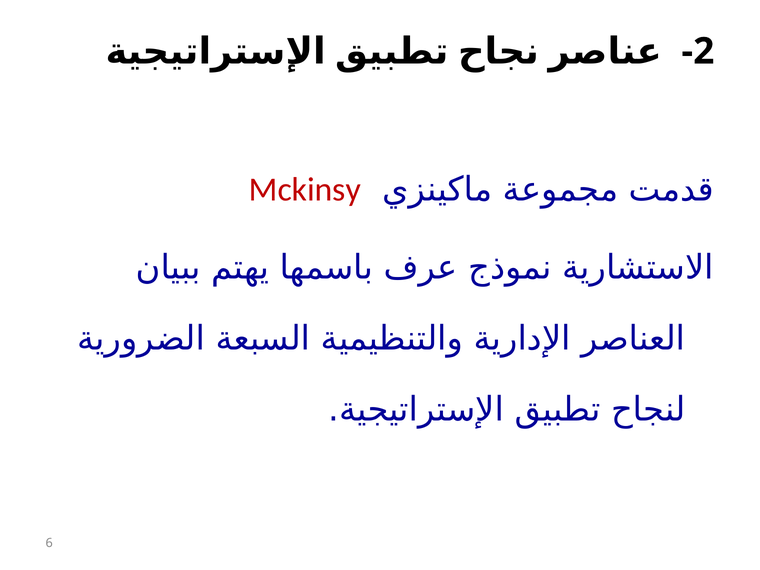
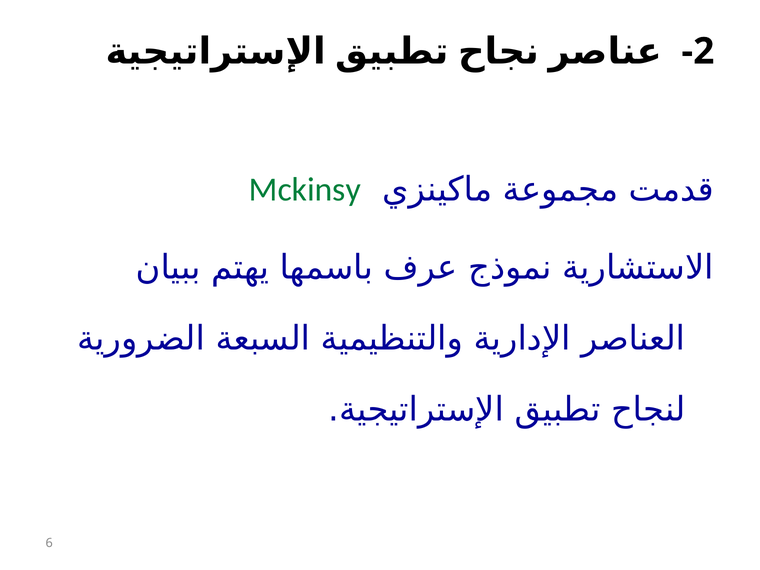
Mckinsy colour: red -> green (305, 190)
